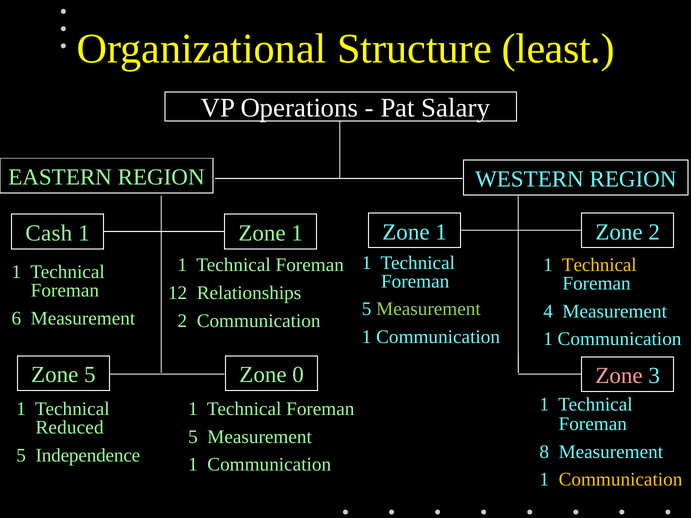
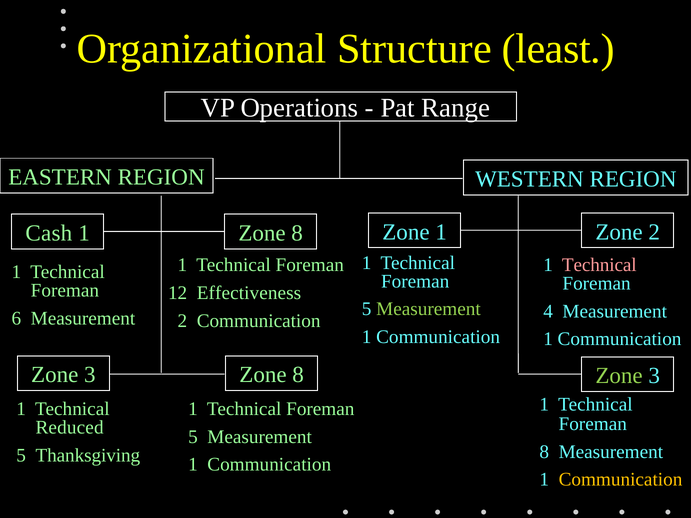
Salary: Salary -> Range (456, 108)
1: 1 -> 8 (297, 233)
Technical colour: yellow -> pink (599, 265)
Relationships: Relationships -> Effectiveness (249, 293)
5: 5 -> 3 (90, 375)
0: 0 -> 8 (298, 375)
Zone colour: pink -> light green (619, 376)
Independence: Independence -> Thanksgiving (88, 455)
